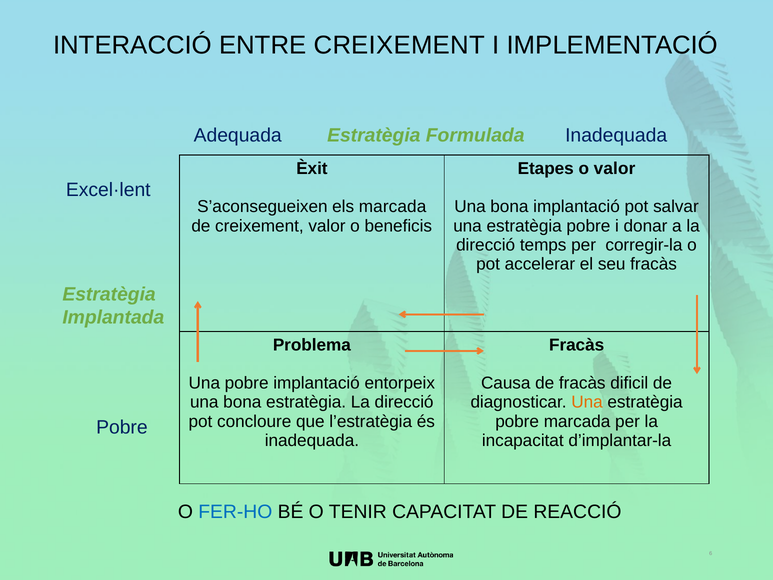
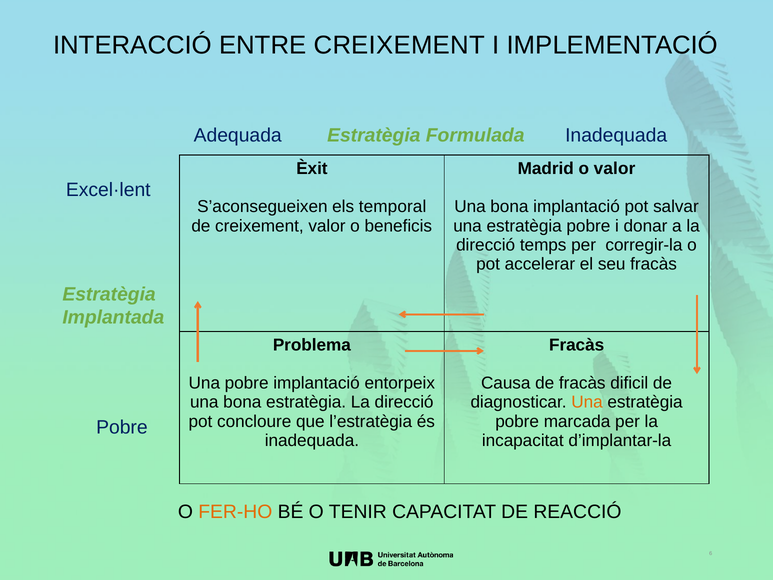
Etapes: Etapes -> Madrid (546, 169)
els marcada: marcada -> temporal (393, 207)
FER-HO colour: blue -> orange (235, 512)
